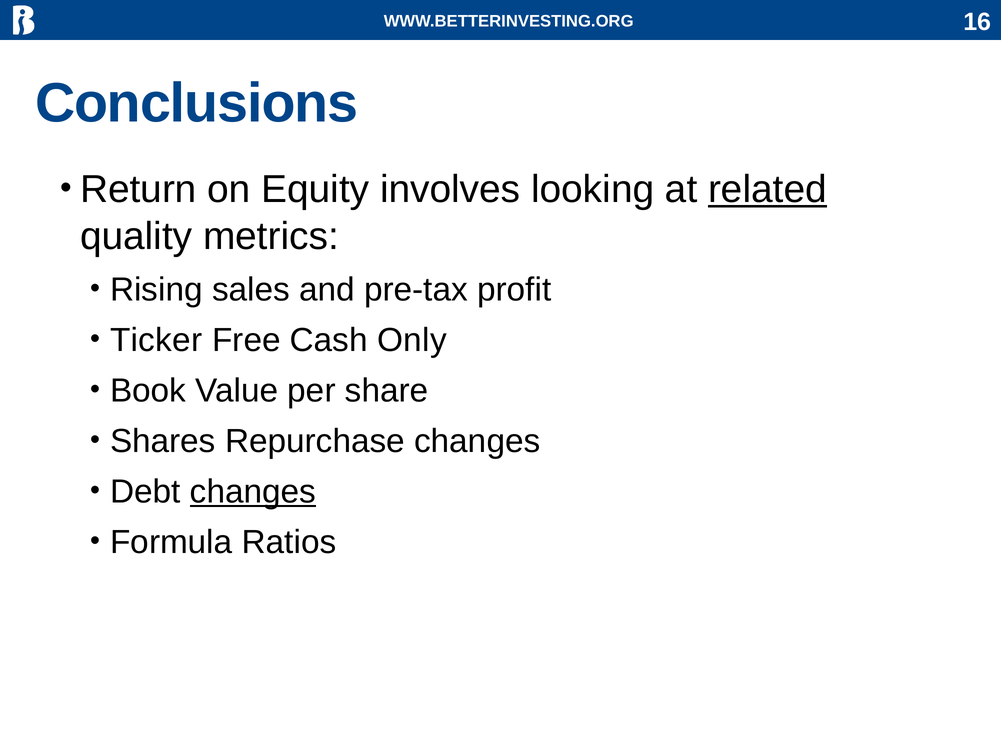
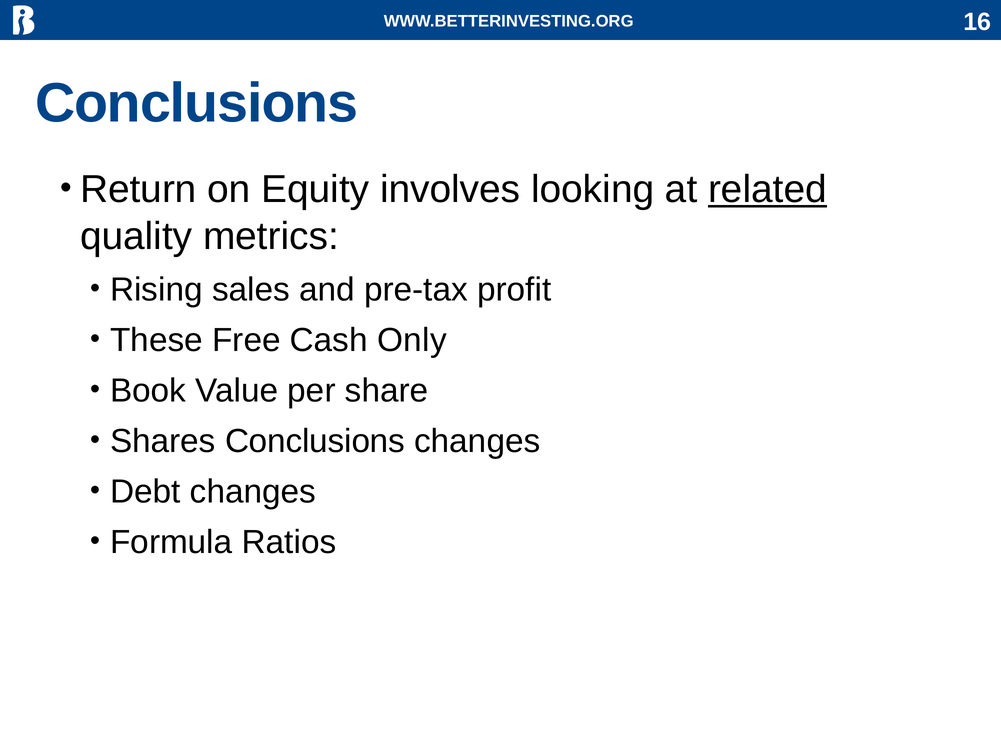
Ticker: Ticker -> These (156, 340)
Shares Repurchase: Repurchase -> Conclusions (315, 441)
changes underline: present -> none (253, 491)
